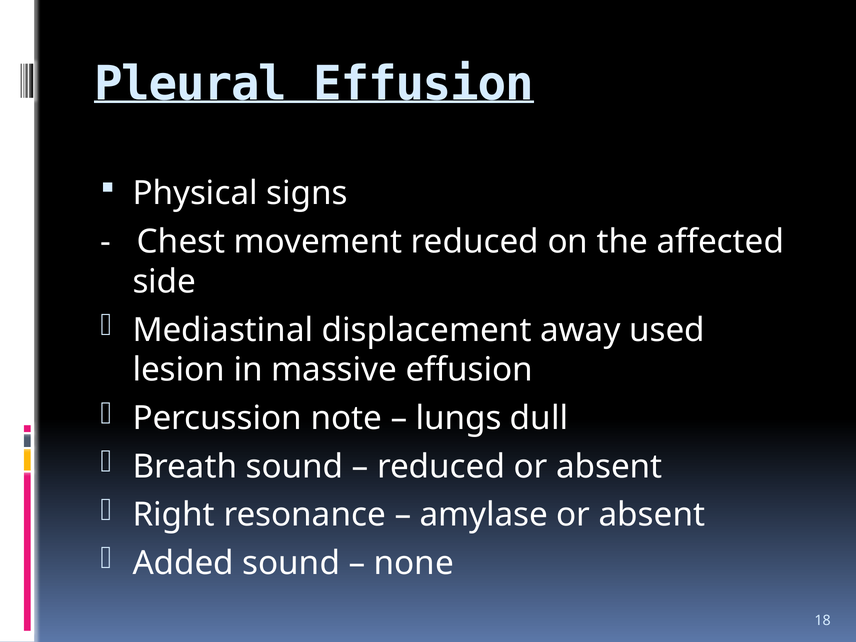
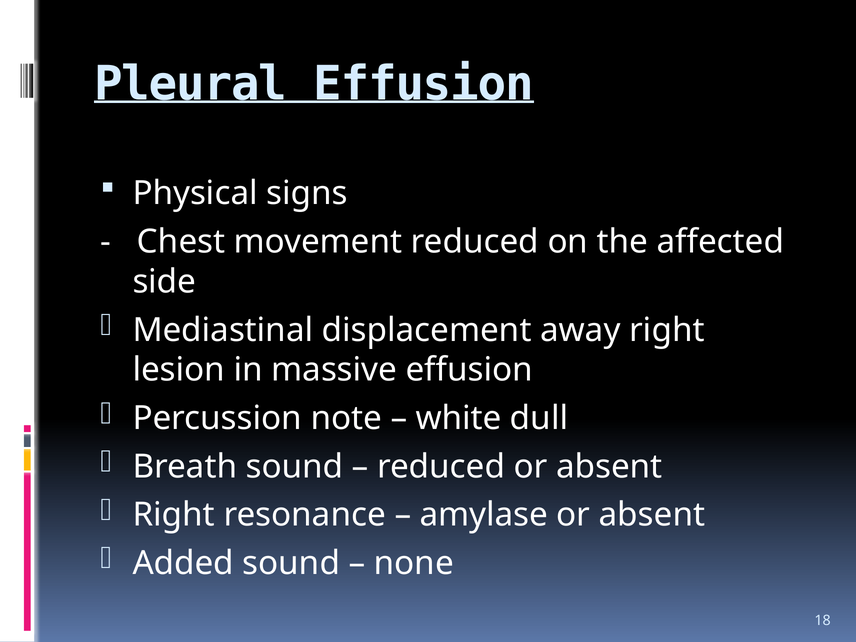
away used: used -> right (667, 330)
lungs: lungs -> white (459, 418)
